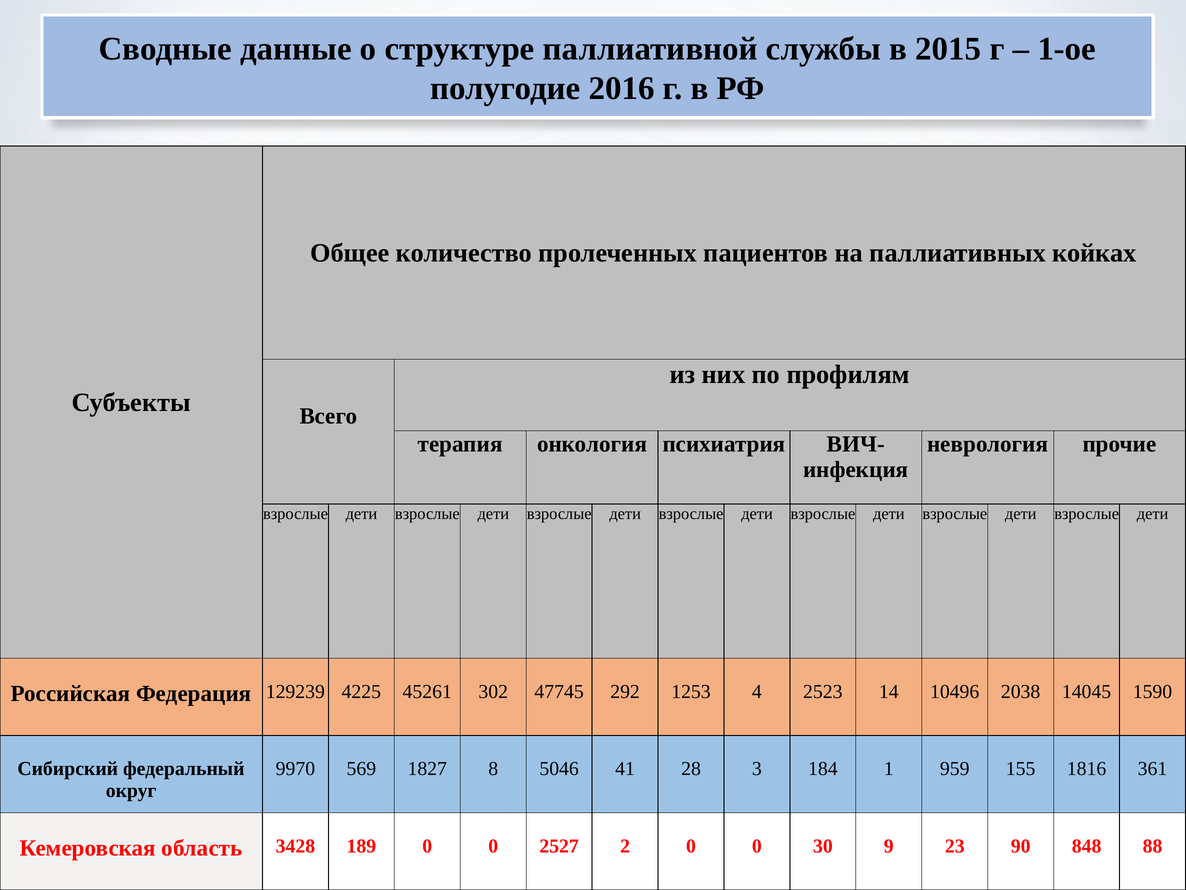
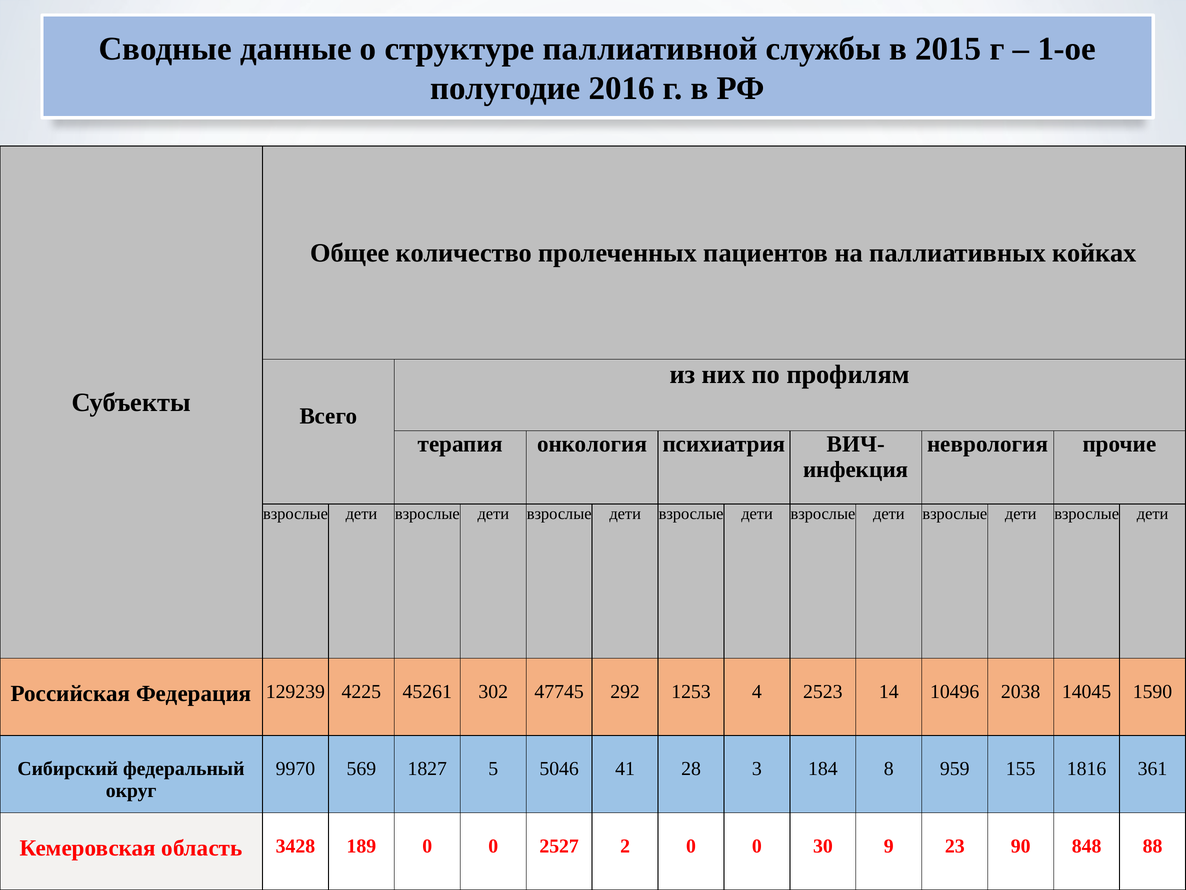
8: 8 -> 5 (493, 768)
1: 1 -> 8 (889, 768)
